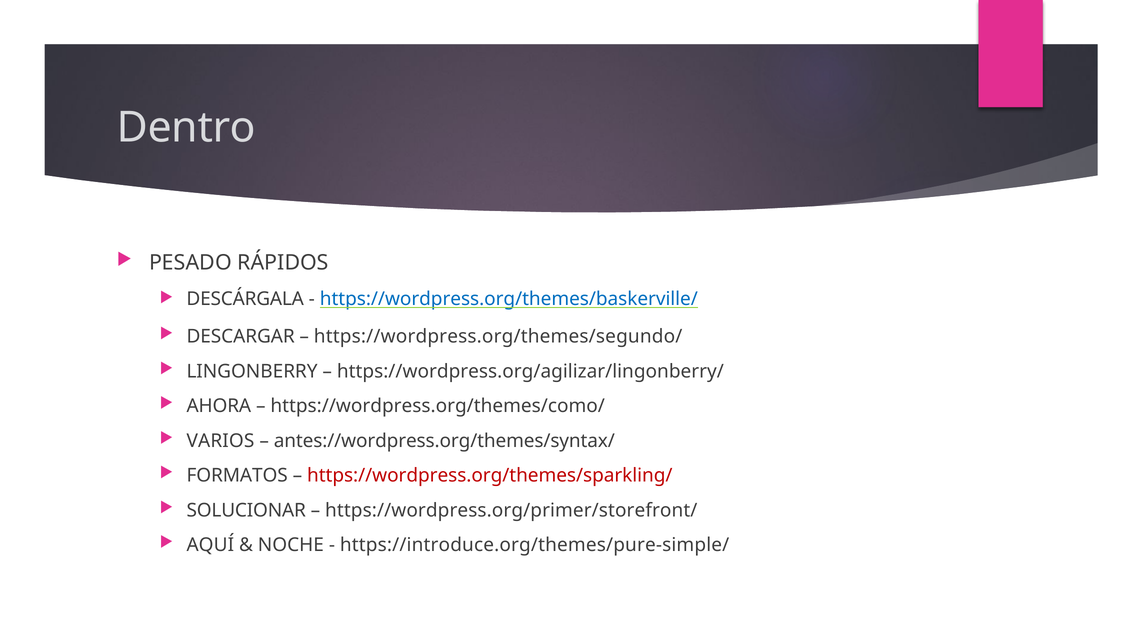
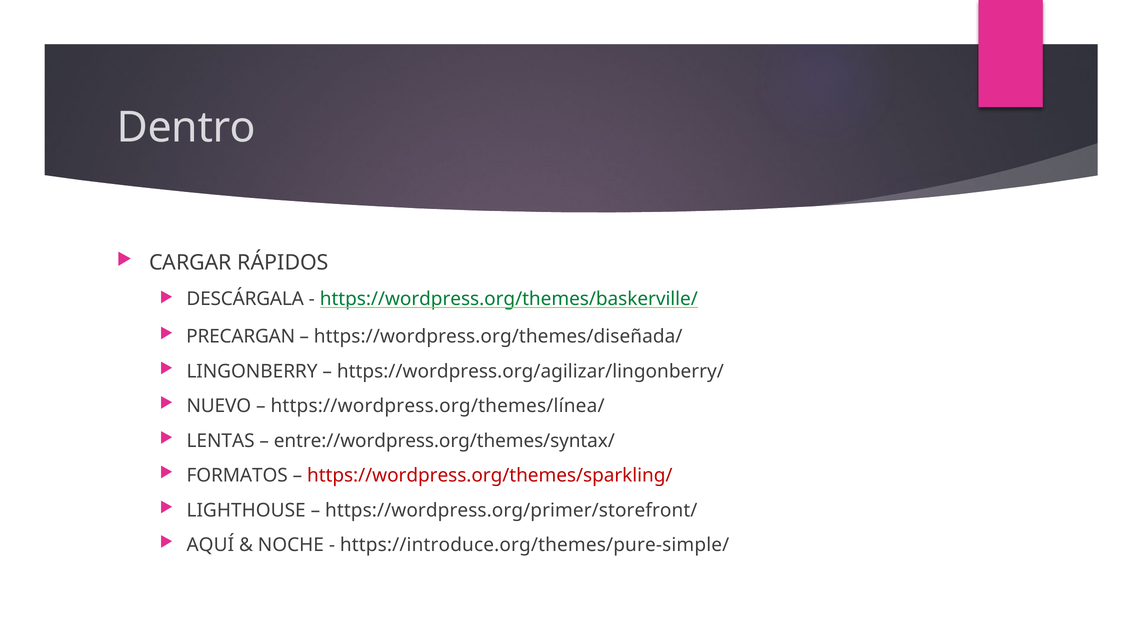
PESADO: PESADO -> CARGAR (190, 263)
https://wordpress.org/themes/baskerville/ colour: blue -> green (509, 299)
DESCARGAR: DESCARGAR -> PRECARGAN (241, 337)
https://wordpress.org/themes/segundo/: https://wordpress.org/themes/segundo/ -> https://wordpress.org/themes/diseñada/ (498, 337)
AHORA: AHORA -> NUEVO (219, 406)
https://wordpress.org/themes/como/: https://wordpress.org/themes/como/ -> https://wordpress.org/themes/línea/ (438, 406)
VARIOS: VARIOS -> LENTAS (221, 441)
antes://wordpress.org/themes/syntax/: antes://wordpress.org/themes/syntax/ -> entre://wordpress.org/themes/syntax/ (444, 441)
SOLUCIONAR: SOLUCIONAR -> LIGHTHOUSE (246, 510)
